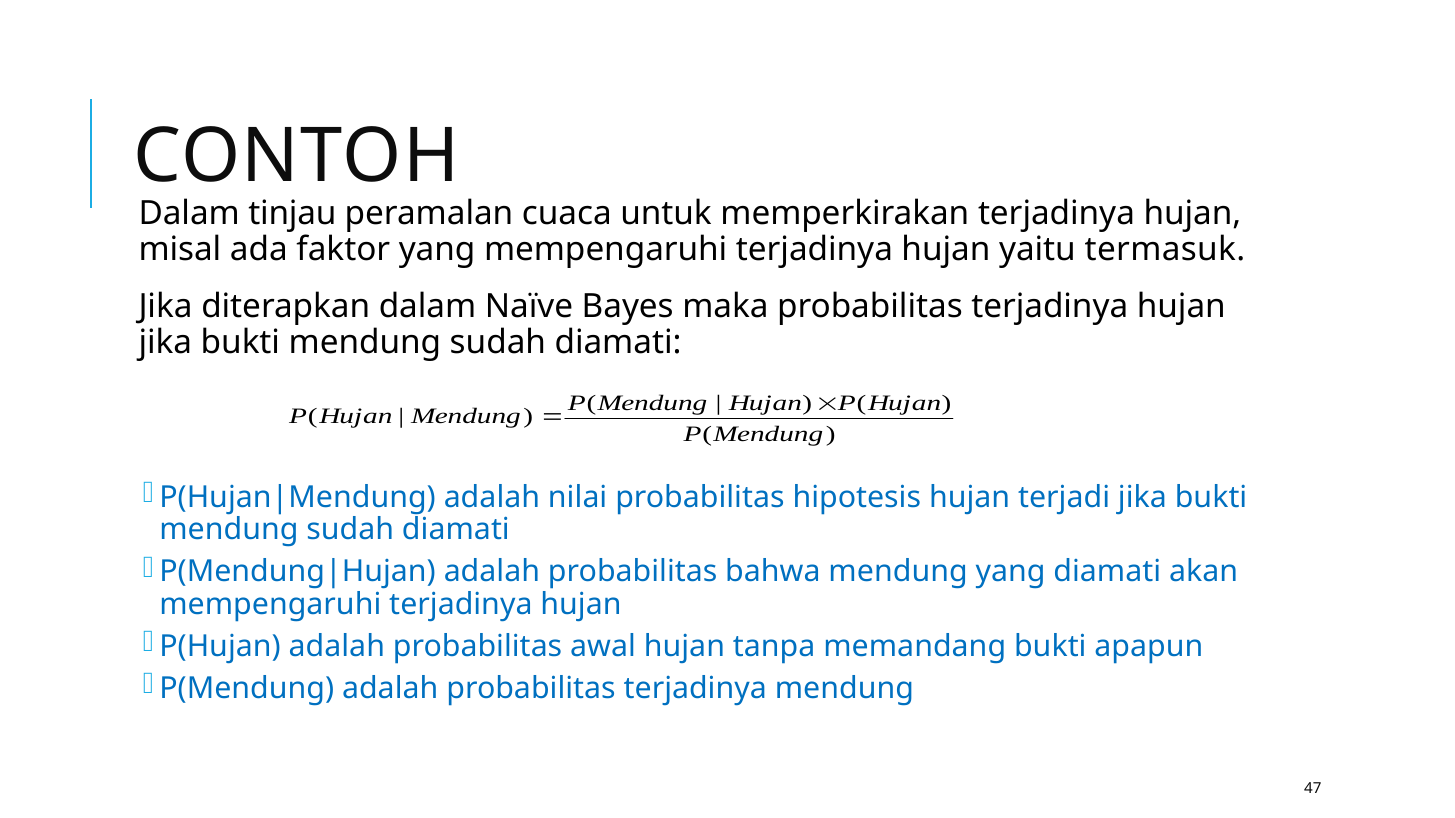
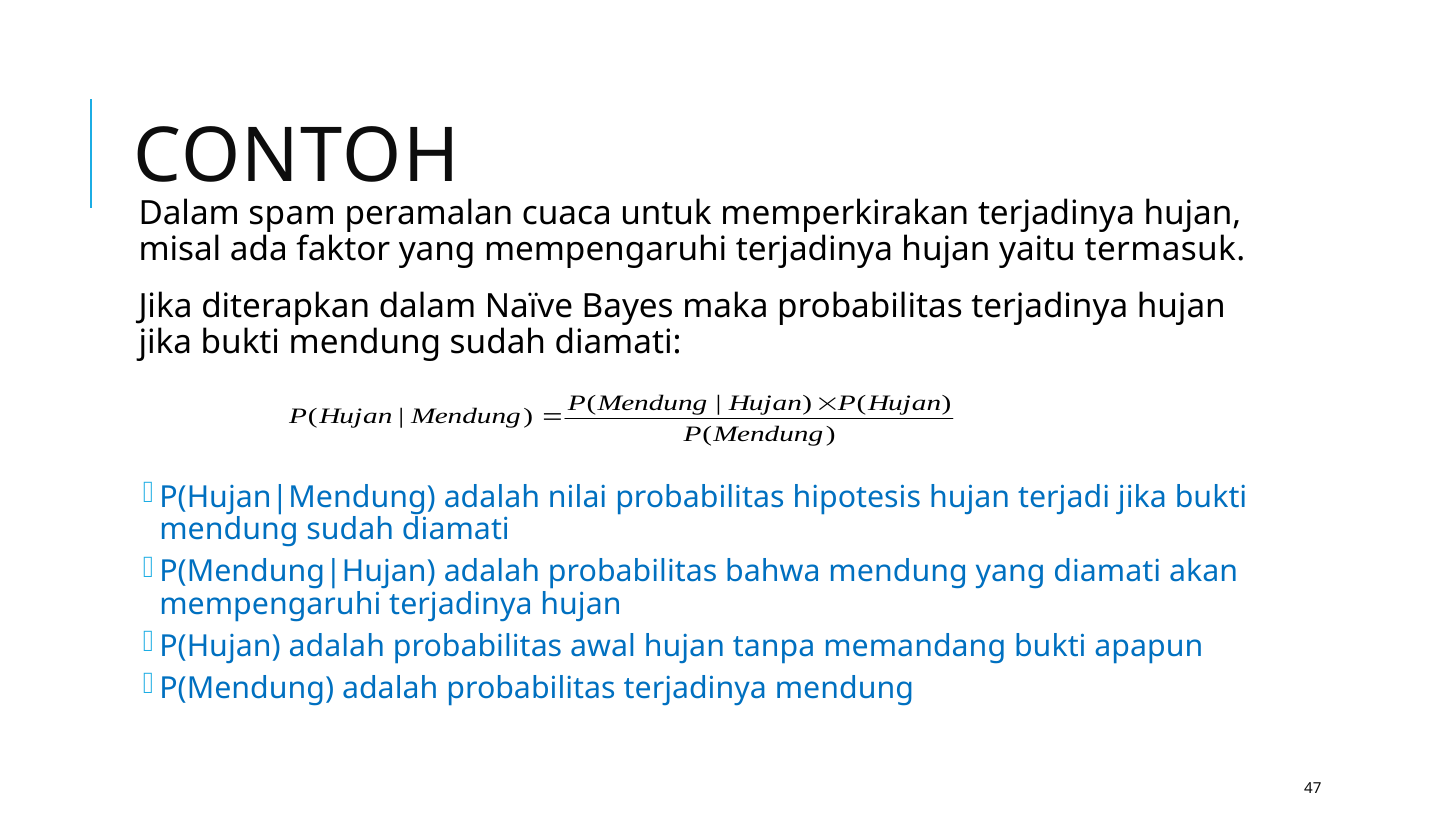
tinjau: tinjau -> spam (292, 213)
